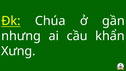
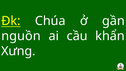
nhưng: nhưng -> nguồn (21, 36)
